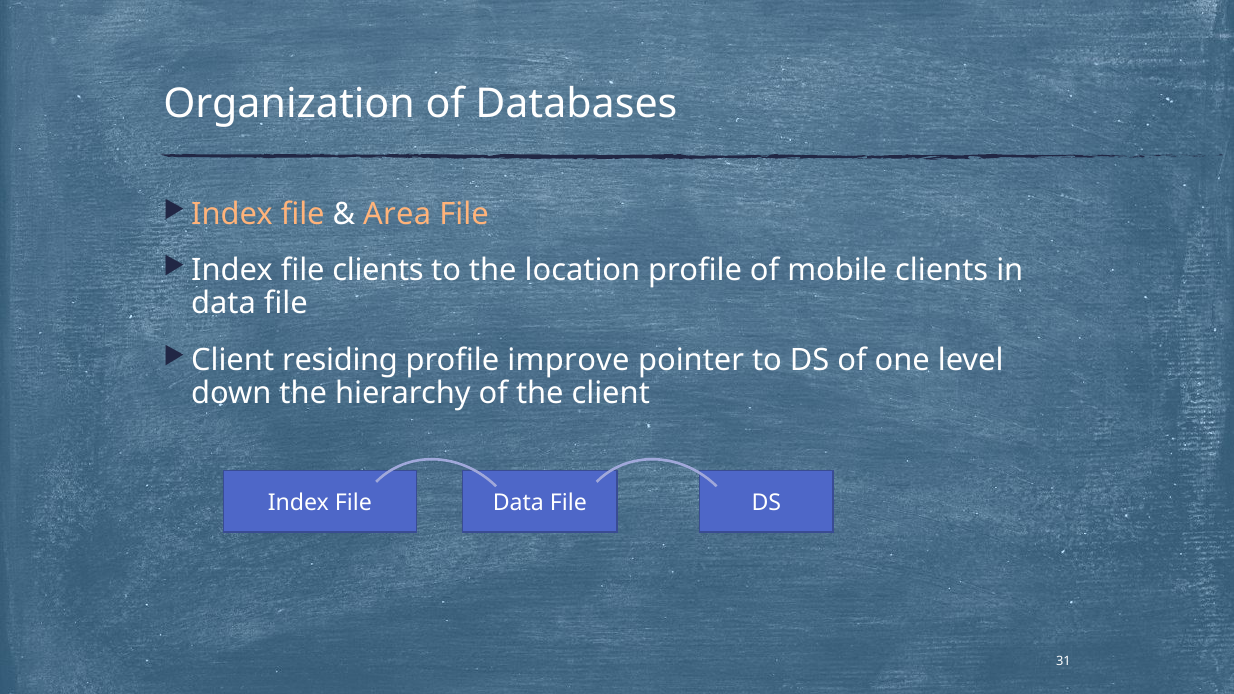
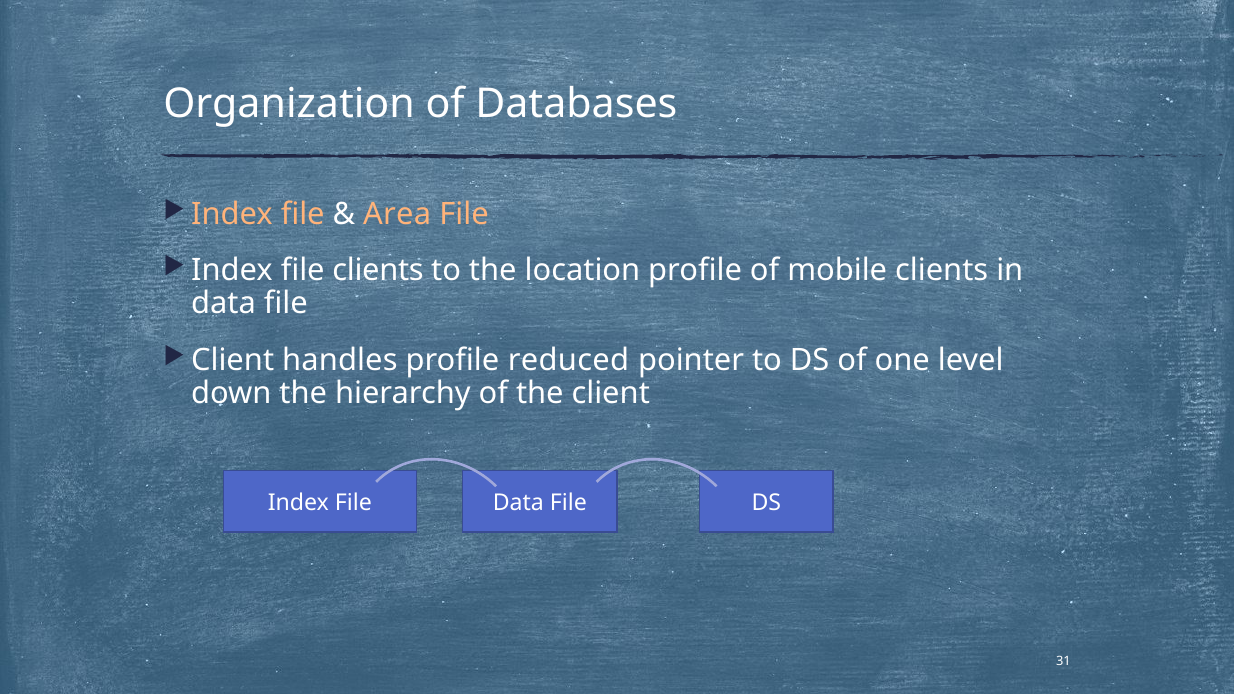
residing: residing -> handles (340, 360)
improve: improve -> reduced (569, 360)
